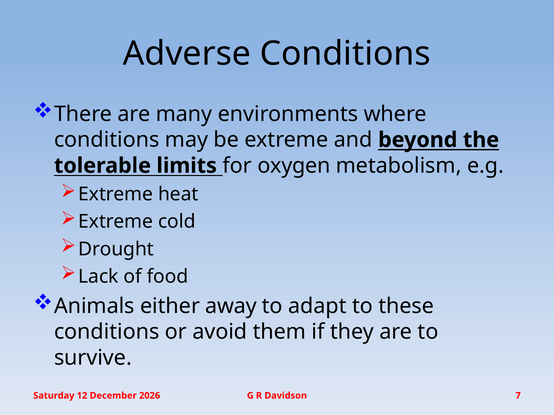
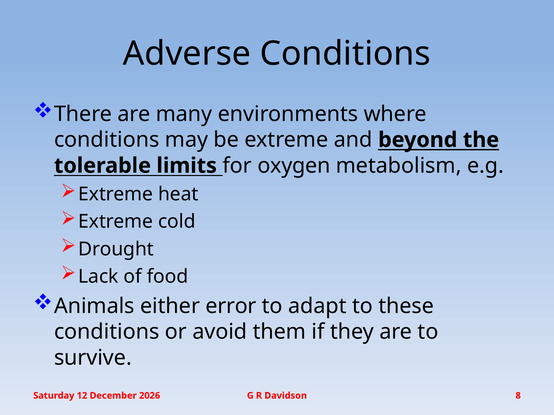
away: away -> error (231, 306)
7: 7 -> 8 (518, 396)
